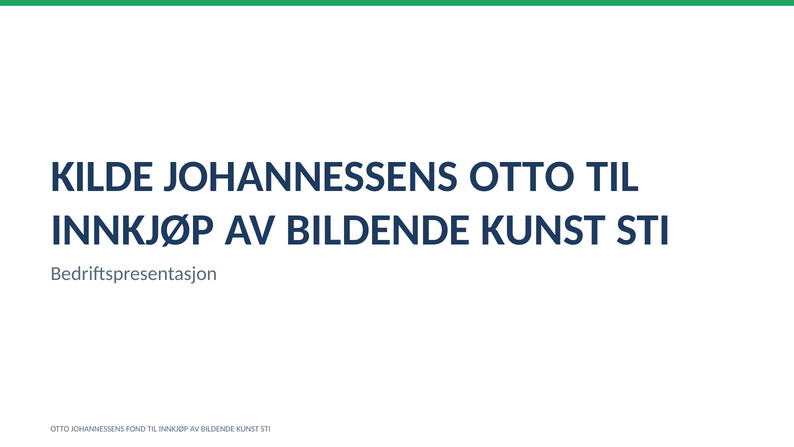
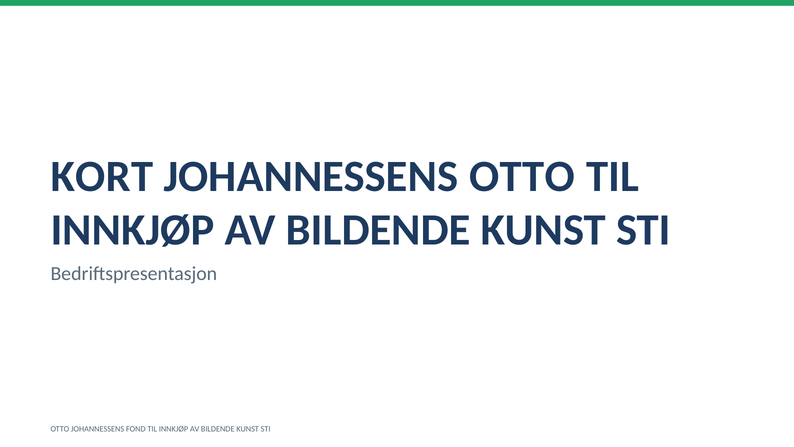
KILDE: KILDE -> KORT (102, 176)
